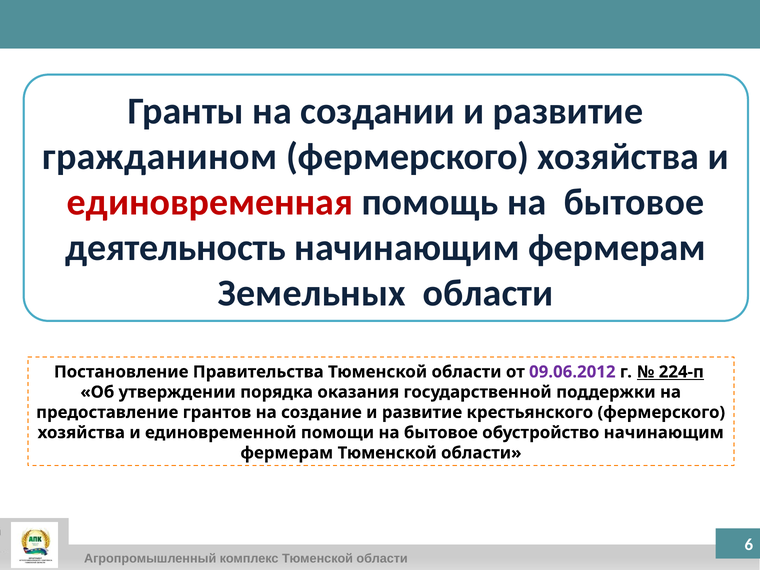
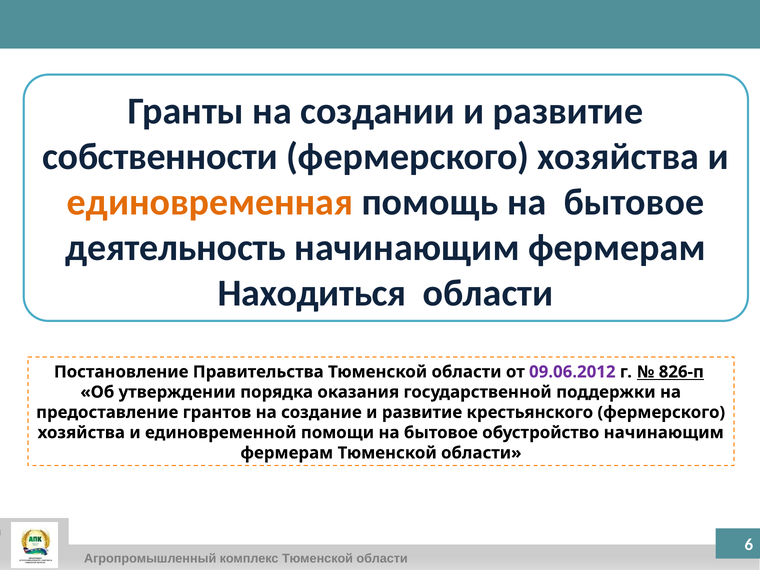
гражданином: гражданином -> собственности (160, 157)
единовременная colour: red -> orange (210, 202)
Земельных: Земельных -> Находиться (312, 293)
224-п: 224-п -> 826-п (681, 372)
